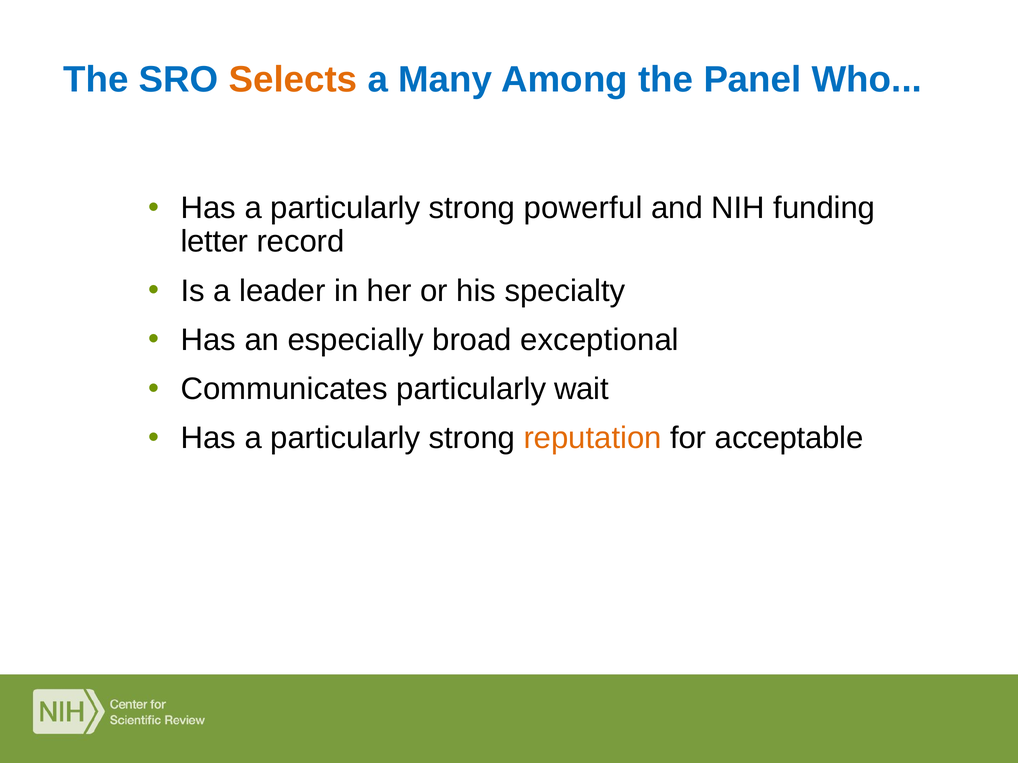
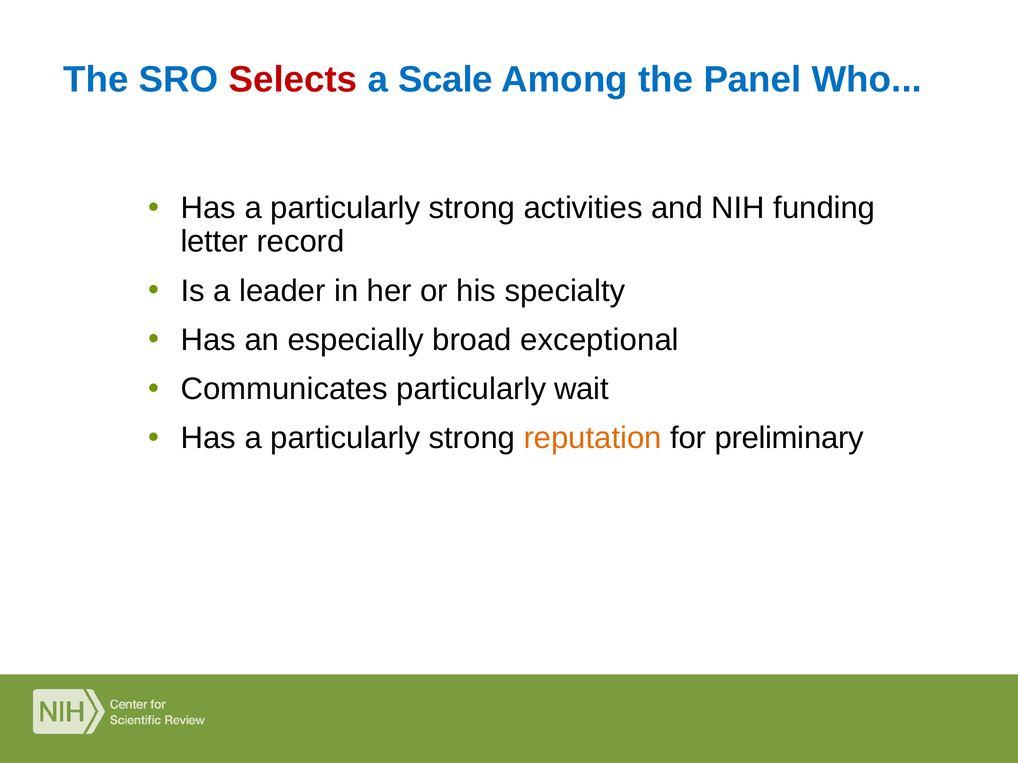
Selects colour: orange -> red (293, 79)
Many: Many -> Scale (446, 79)
powerful: powerful -> activities (583, 208)
acceptable: acceptable -> preliminary (789, 438)
